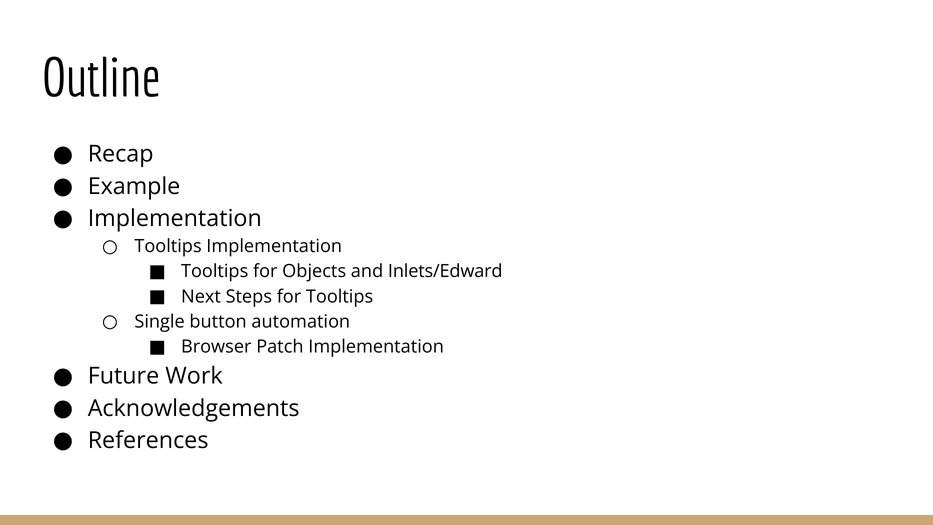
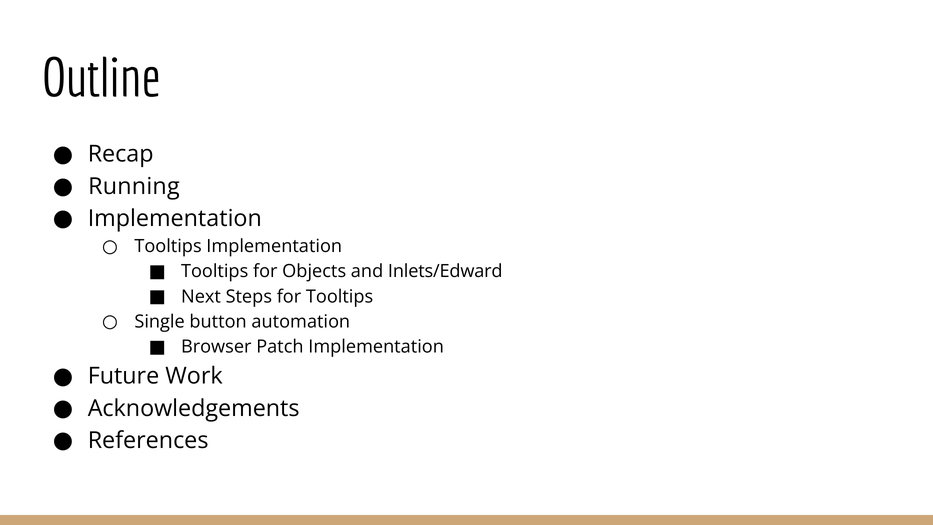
Example: Example -> Running (134, 186)
